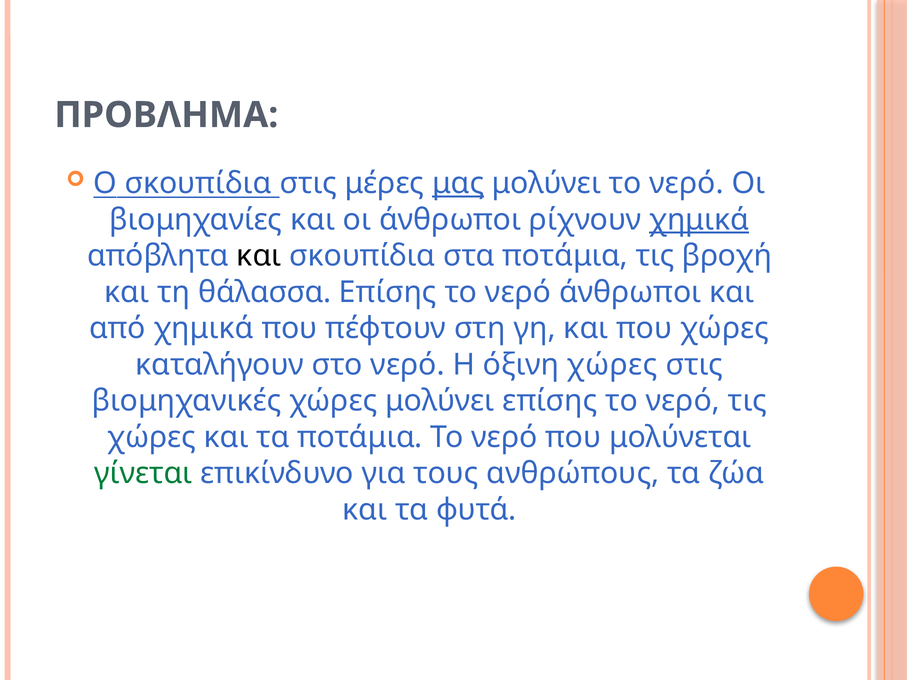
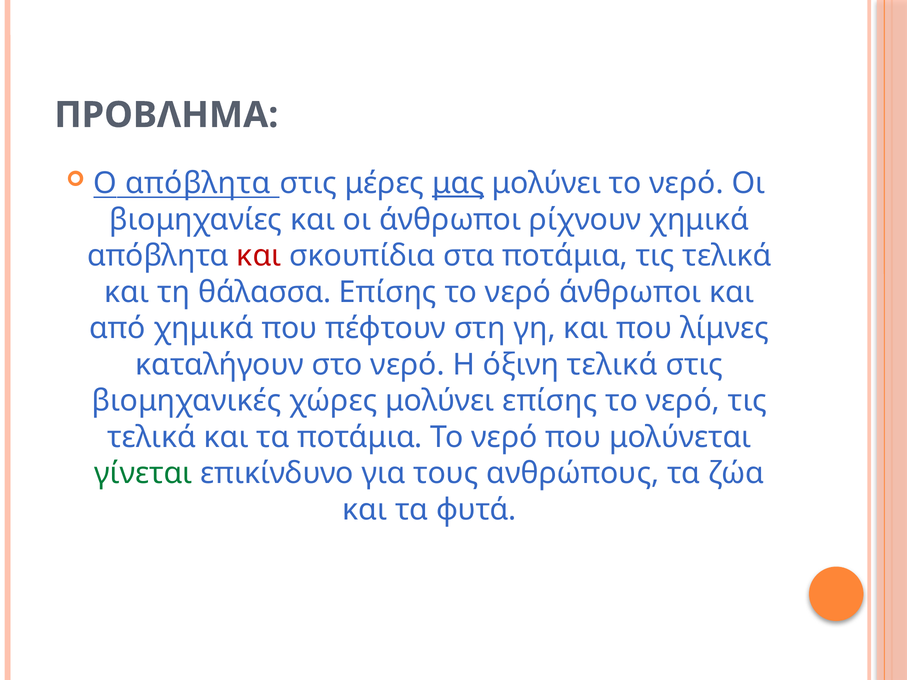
O σκουπίδια: σκουπίδια -> απόβλητα (198, 183)
χημικά underline: present -> none (699, 220)
και colour: black -> red (259, 256)
ποτάμια τις βροχή: βροχή -> τελικά (727, 256)
που χώρες: χώρες -> λίμνες (725, 329)
όξινη χώρες: χώρες -> τελικά (612, 365)
χώρες: χώρες -> τελικά (152, 437)
